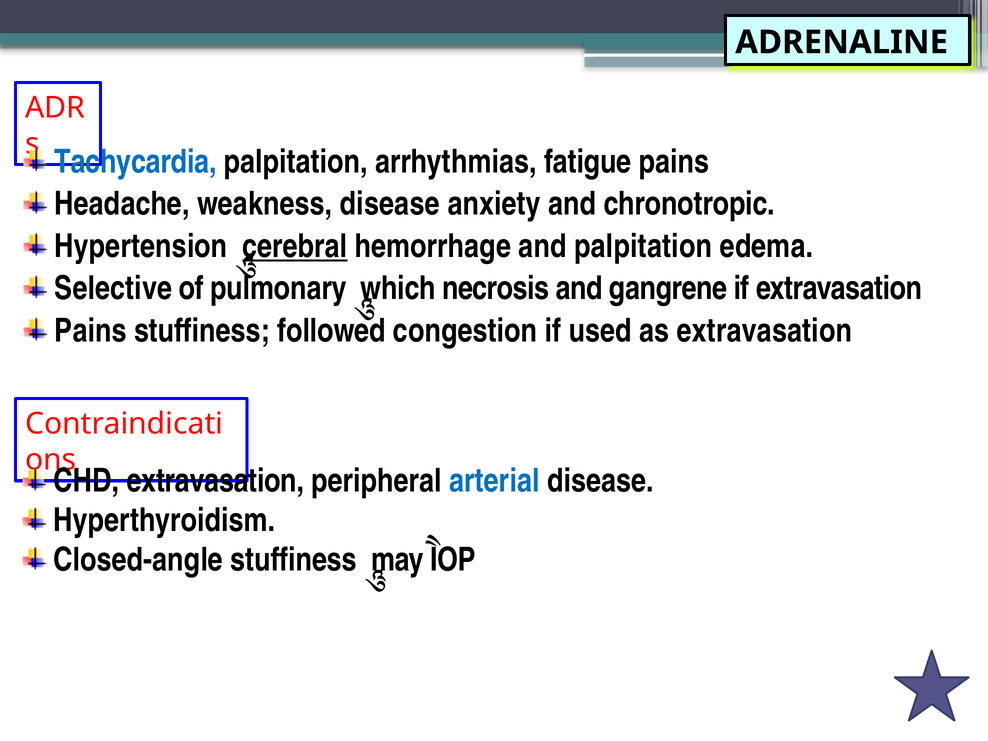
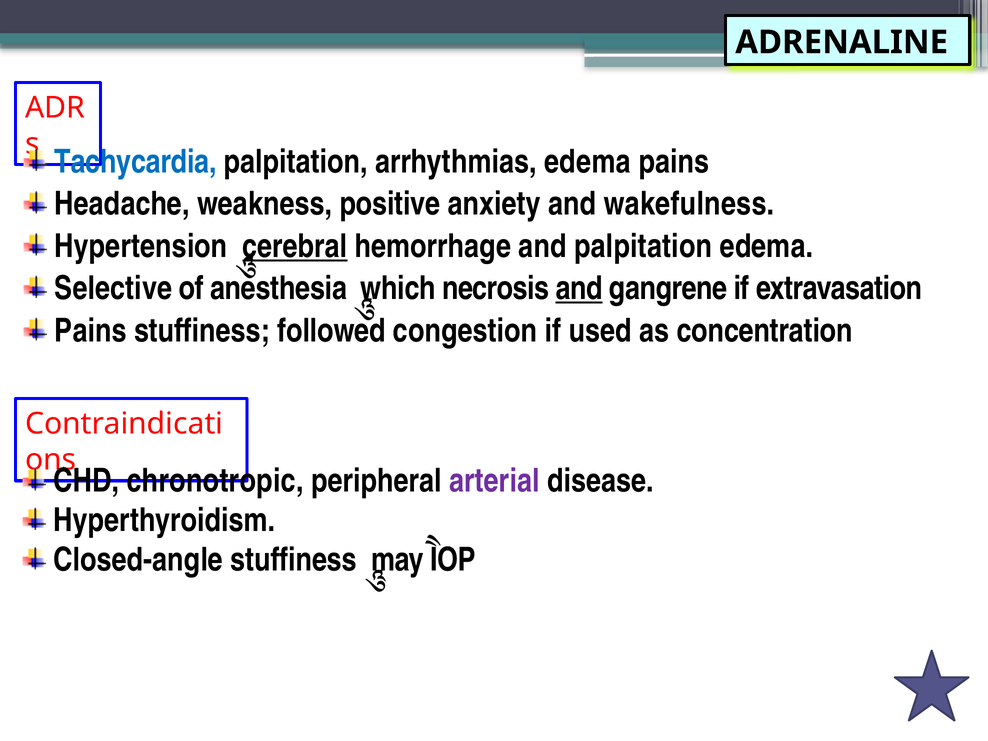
arrhythmias fatigue: fatigue -> edema (588, 162)
weakness disease: disease -> positive (390, 204)
chronotropic: chronotropic -> wakefulness (689, 204)
pulmonary: pulmonary -> anesthesia (279, 289)
and underline: none -> present (579, 289)
as extravasation: extravasation -> concentration (765, 331)
CHD extravasation: extravasation -> chronotropic (215, 481)
arterial colour: blue -> purple (494, 481)
